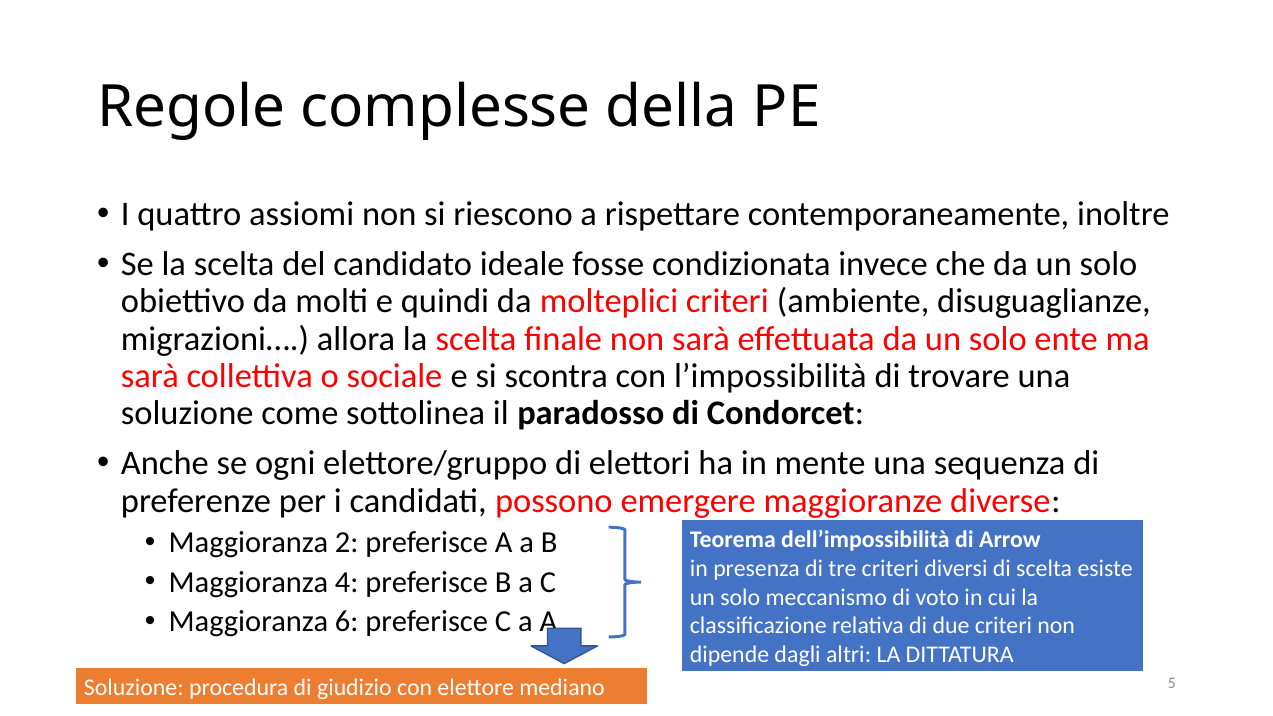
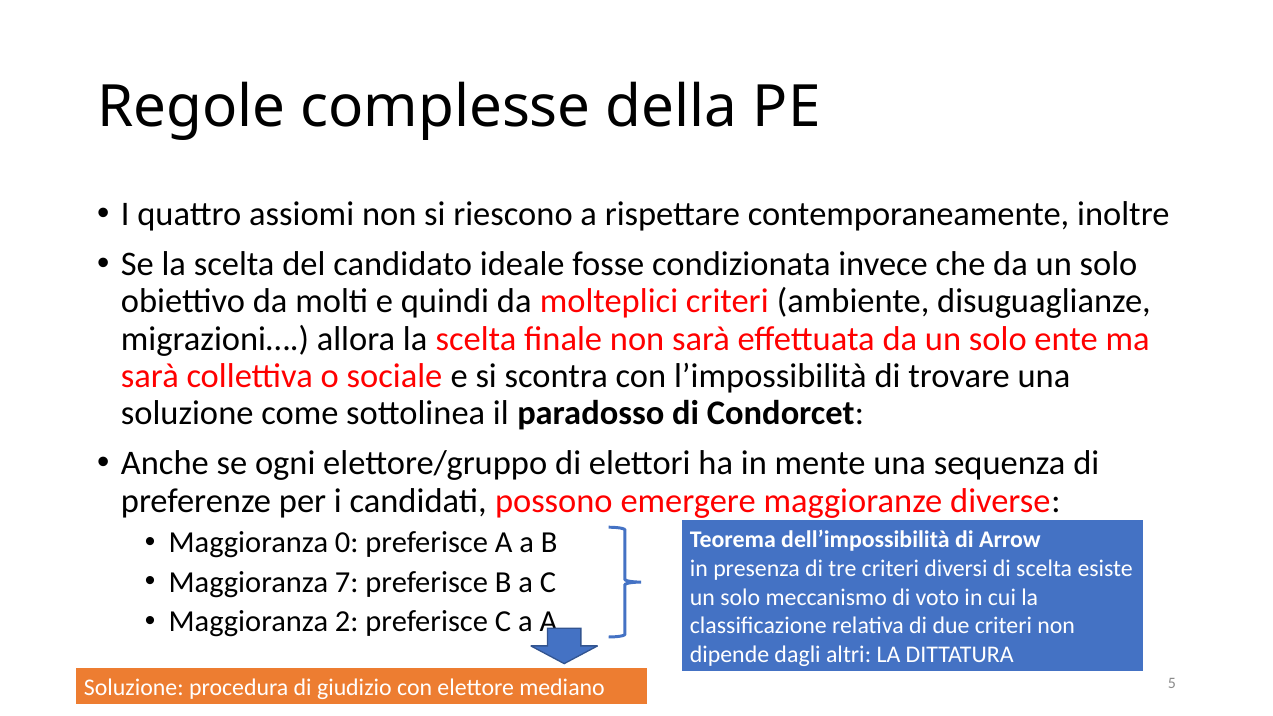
2: 2 -> 0 (347, 543)
4: 4 -> 7 (347, 582)
6: 6 -> 2 (347, 622)
